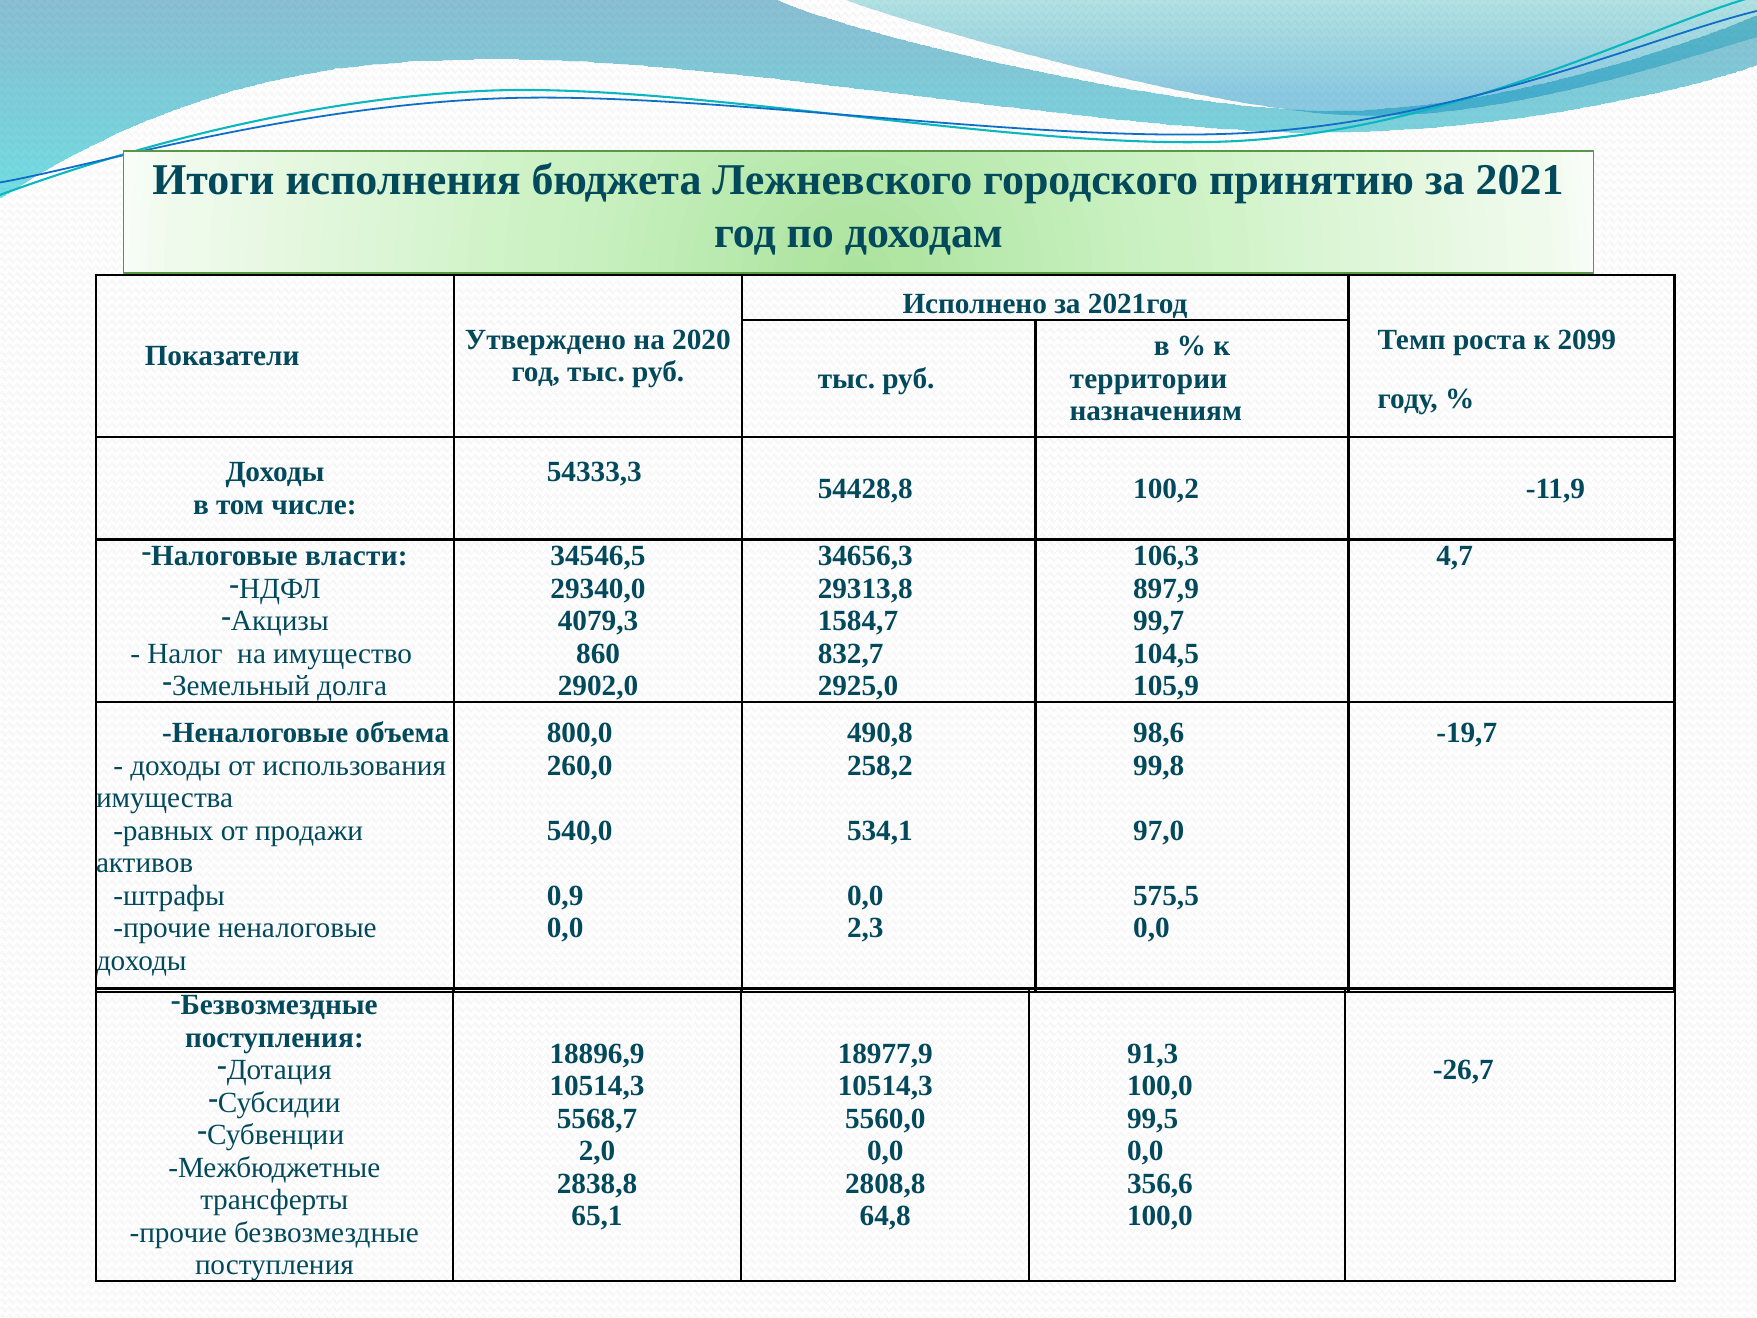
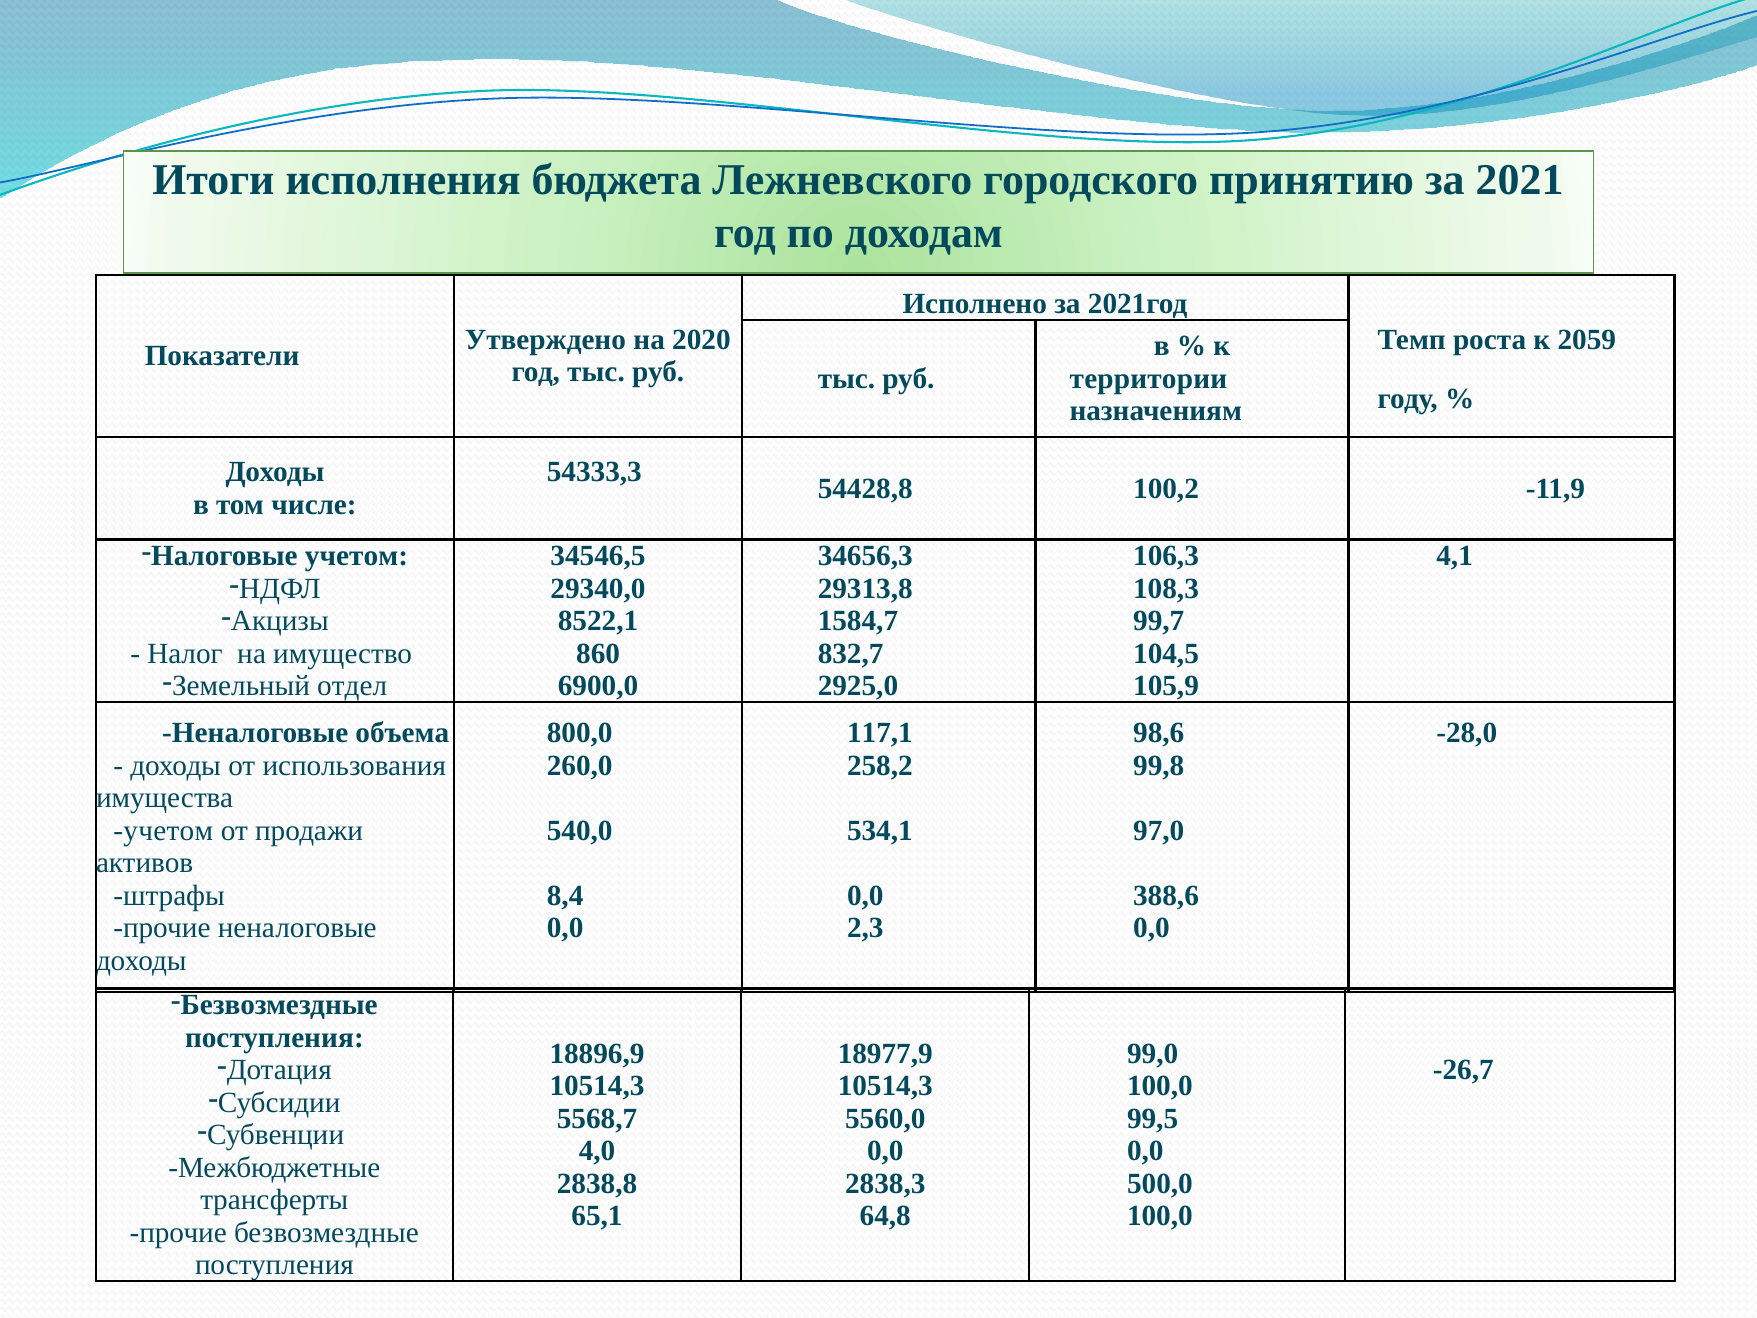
2099: 2099 -> 2059 (1587, 340)
Налоговые власти: власти -> учетом (357, 556)
4,7: 4,7 -> 4,1 (1455, 556)
897,9: 897,9 -> 108,3 (1166, 588)
4079,3: 4079,3 -> 8522,1 (598, 621)
долга: долга -> отдел (352, 686)
2902,0: 2902,0 -> 6900,0 (598, 686)
490,8: 490,8 -> 117,1 (880, 733)
-19,7: -19,7 -> -28,0 (1467, 733)
равных: равных -> учетом (163, 831)
0,9: 0,9 -> 8,4 (565, 896)
575,5: 575,5 -> 388,6 (1166, 896)
91,3: 91,3 -> 99,0 (1153, 1054)
2,0: 2,0 -> 4,0 (597, 1151)
2808,8: 2808,8 -> 2838,3 (885, 1184)
356,6: 356,6 -> 500,0 (1160, 1184)
